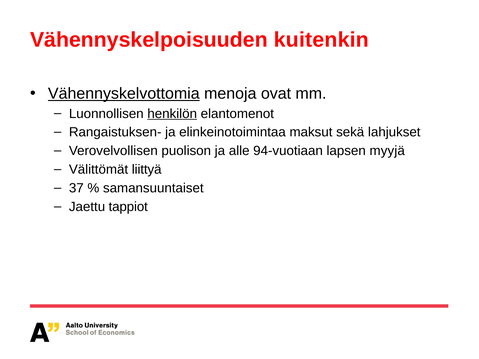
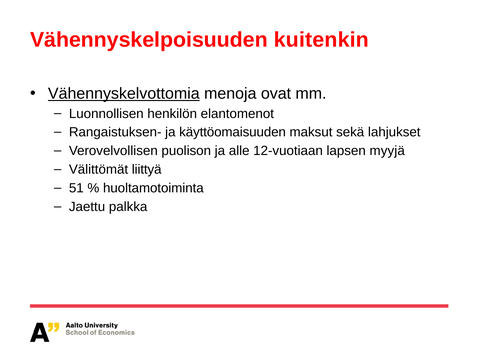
henkilön underline: present -> none (172, 114)
elinkeinotoimintaa: elinkeinotoimintaa -> käyttöomaisuuden (233, 132)
94-vuotiaan: 94-vuotiaan -> 12-vuotiaan (288, 151)
37: 37 -> 51 (76, 188)
samansuuntaiset: samansuuntaiset -> huoltamotoiminta (153, 188)
tappiot: tappiot -> palkka (128, 207)
